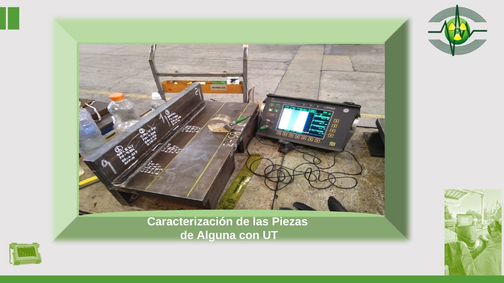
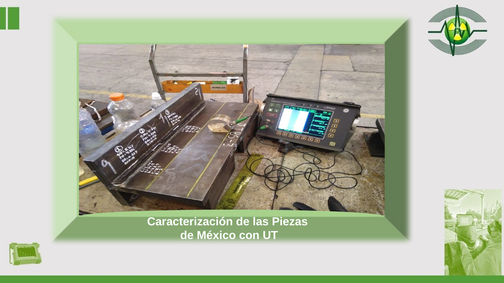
Alguna: Alguna -> México (216, 236)
